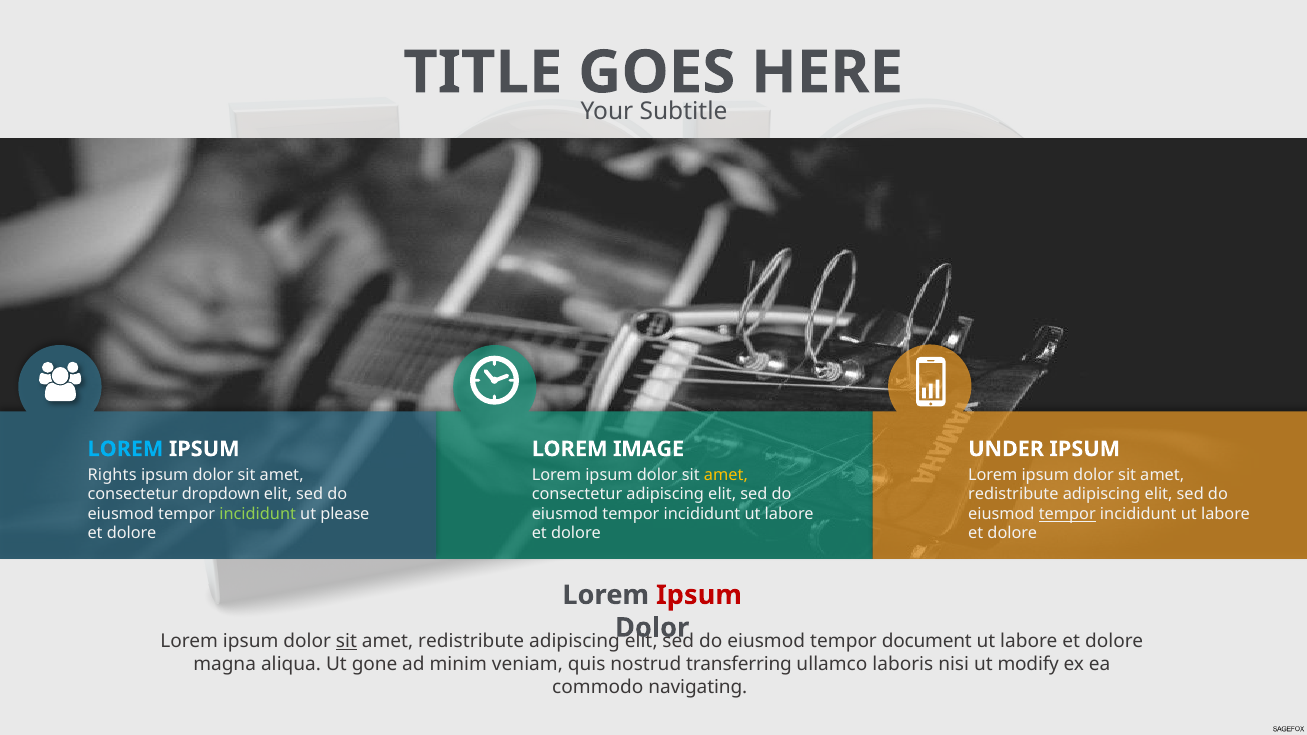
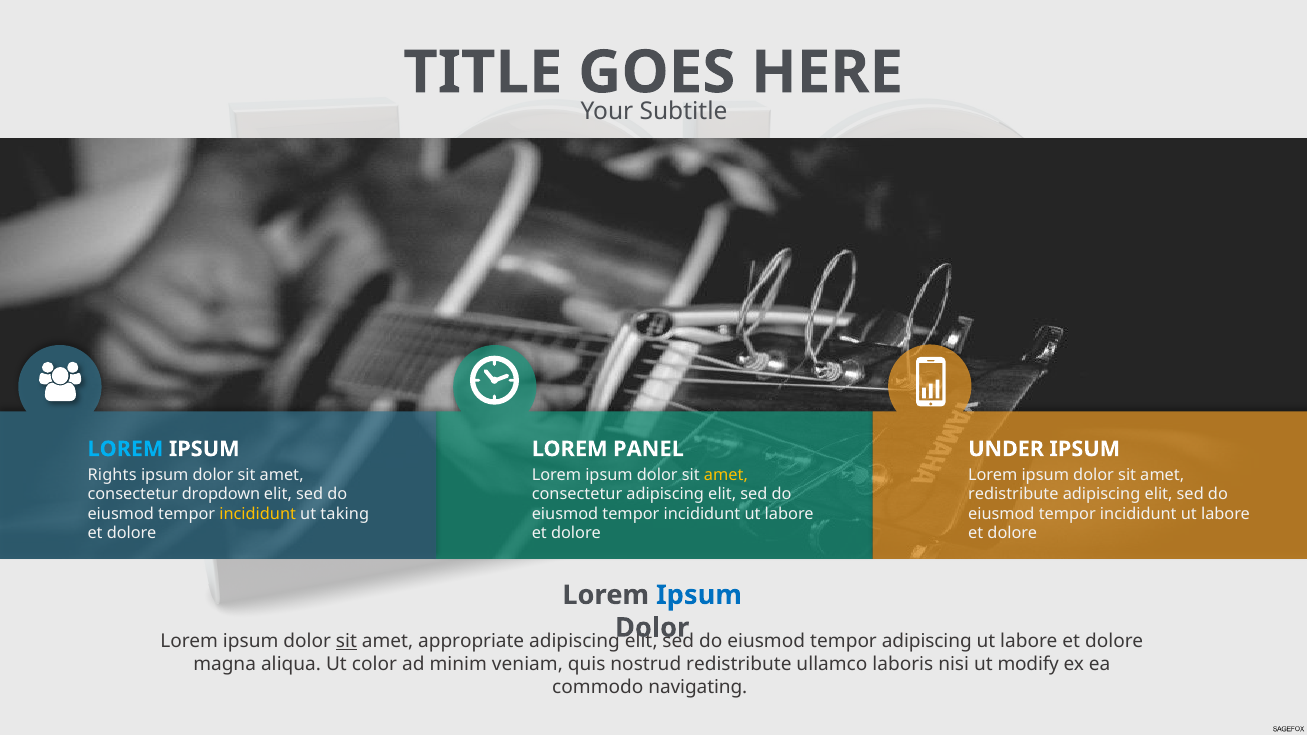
IMAGE: IMAGE -> PANEL (648, 449)
incididunt colour: light green -> yellow (258, 514)
please: please -> taking (345, 514)
tempor underline: present -> none (1067, 514)
Ipsum colour: red -> blue (699, 595)
redistribute: redistribute -> appropriate (471, 642)
tempor document: document -> adipiscing (927, 642)
gone: gone -> color (374, 665)
nostrud transferring: transferring -> redistribute (739, 665)
